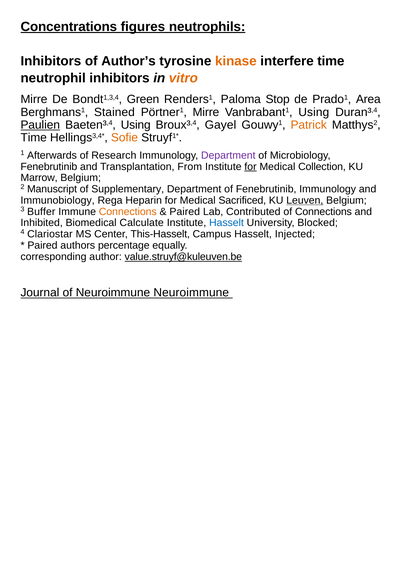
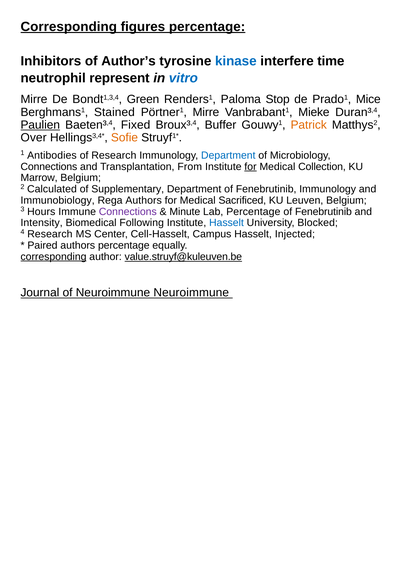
Concentrations: Concentrations -> Corresponding (69, 27)
figures neutrophils: neutrophils -> percentage (207, 27)
kinase colour: orange -> blue (236, 61)
neutrophil inhibitors: inhibitors -> represent (120, 78)
vitro colour: orange -> blue (183, 78)
Area: Area -> Mice (368, 99)
Vanbrabant1 Using: Using -> Mieke (314, 112)
Baeten³,4 Using: Using -> Fixed (136, 125)
Gayel: Gayel -> Buffer (221, 125)
Time: Time -> Over (34, 138)
Afterwards: Afterwards -> Antibodies (52, 155)
Department colour: purple -> blue (228, 155)
Fenebrutinib: Fenebrutinib -> Connections (49, 167)
Manuscript: Manuscript -> Calculated (52, 189)
Rega Heparin: Heparin -> Authors (144, 200)
Leuven underline: present -> none (305, 200)
Buffer: Buffer -> Hours (41, 212)
Connections colour: orange -> purple (128, 212)
Paired: Paired -> Minute (185, 212)
Lab Contributed: Contributed -> Percentage (253, 212)
Connections: Connections -> Fenebrutinib (323, 212)
Inhibited: Inhibited -> Intensity (42, 223)
Calculate: Calculate -> Following (142, 223)
4 Clariostar: Clariostar -> Research (50, 234)
This-Hasselt: This-Hasselt -> Cell-Hasselt (160, 234)
corresponding underline: none -> present (53, 257)
